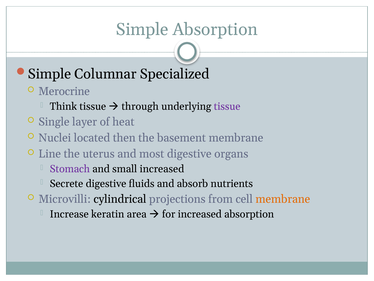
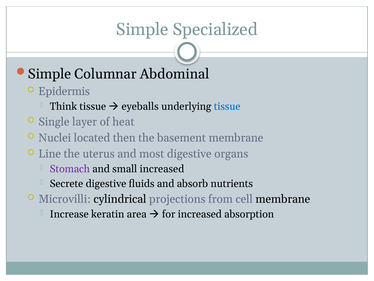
Simple Absorption: Absorption -> Specialized (215, 29)
Specialized: Specialized -> Abdominal (175, 74)
Merocrine: Merocrine -> Epidermis (64, 91)
through: through -> eyeballs (140, 106)
tissue colour: purple -> blue (227, 106)
membrane colour: orange -> black (283, 199)
